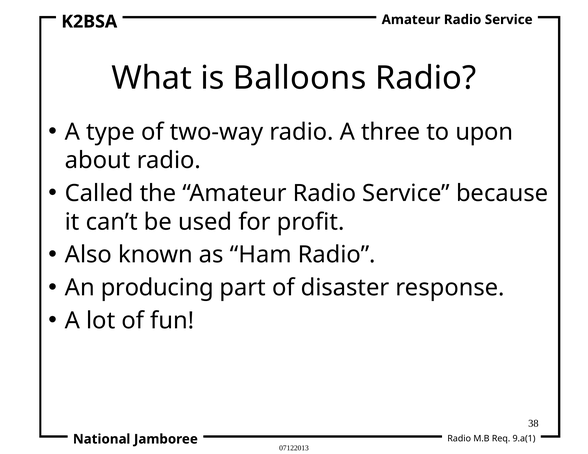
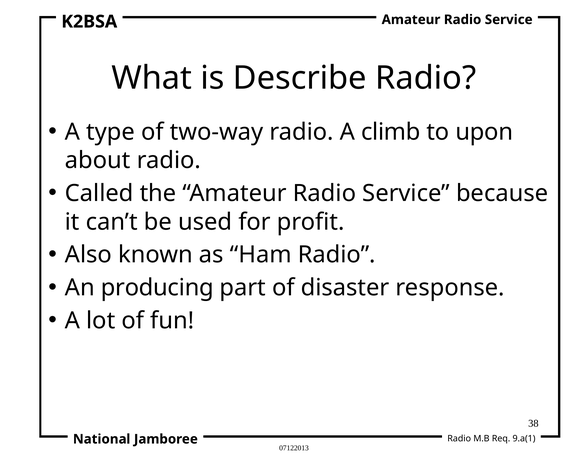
Balloons: Balloons -> Describe (300, 78)
three: three -> climb (391, 132)
